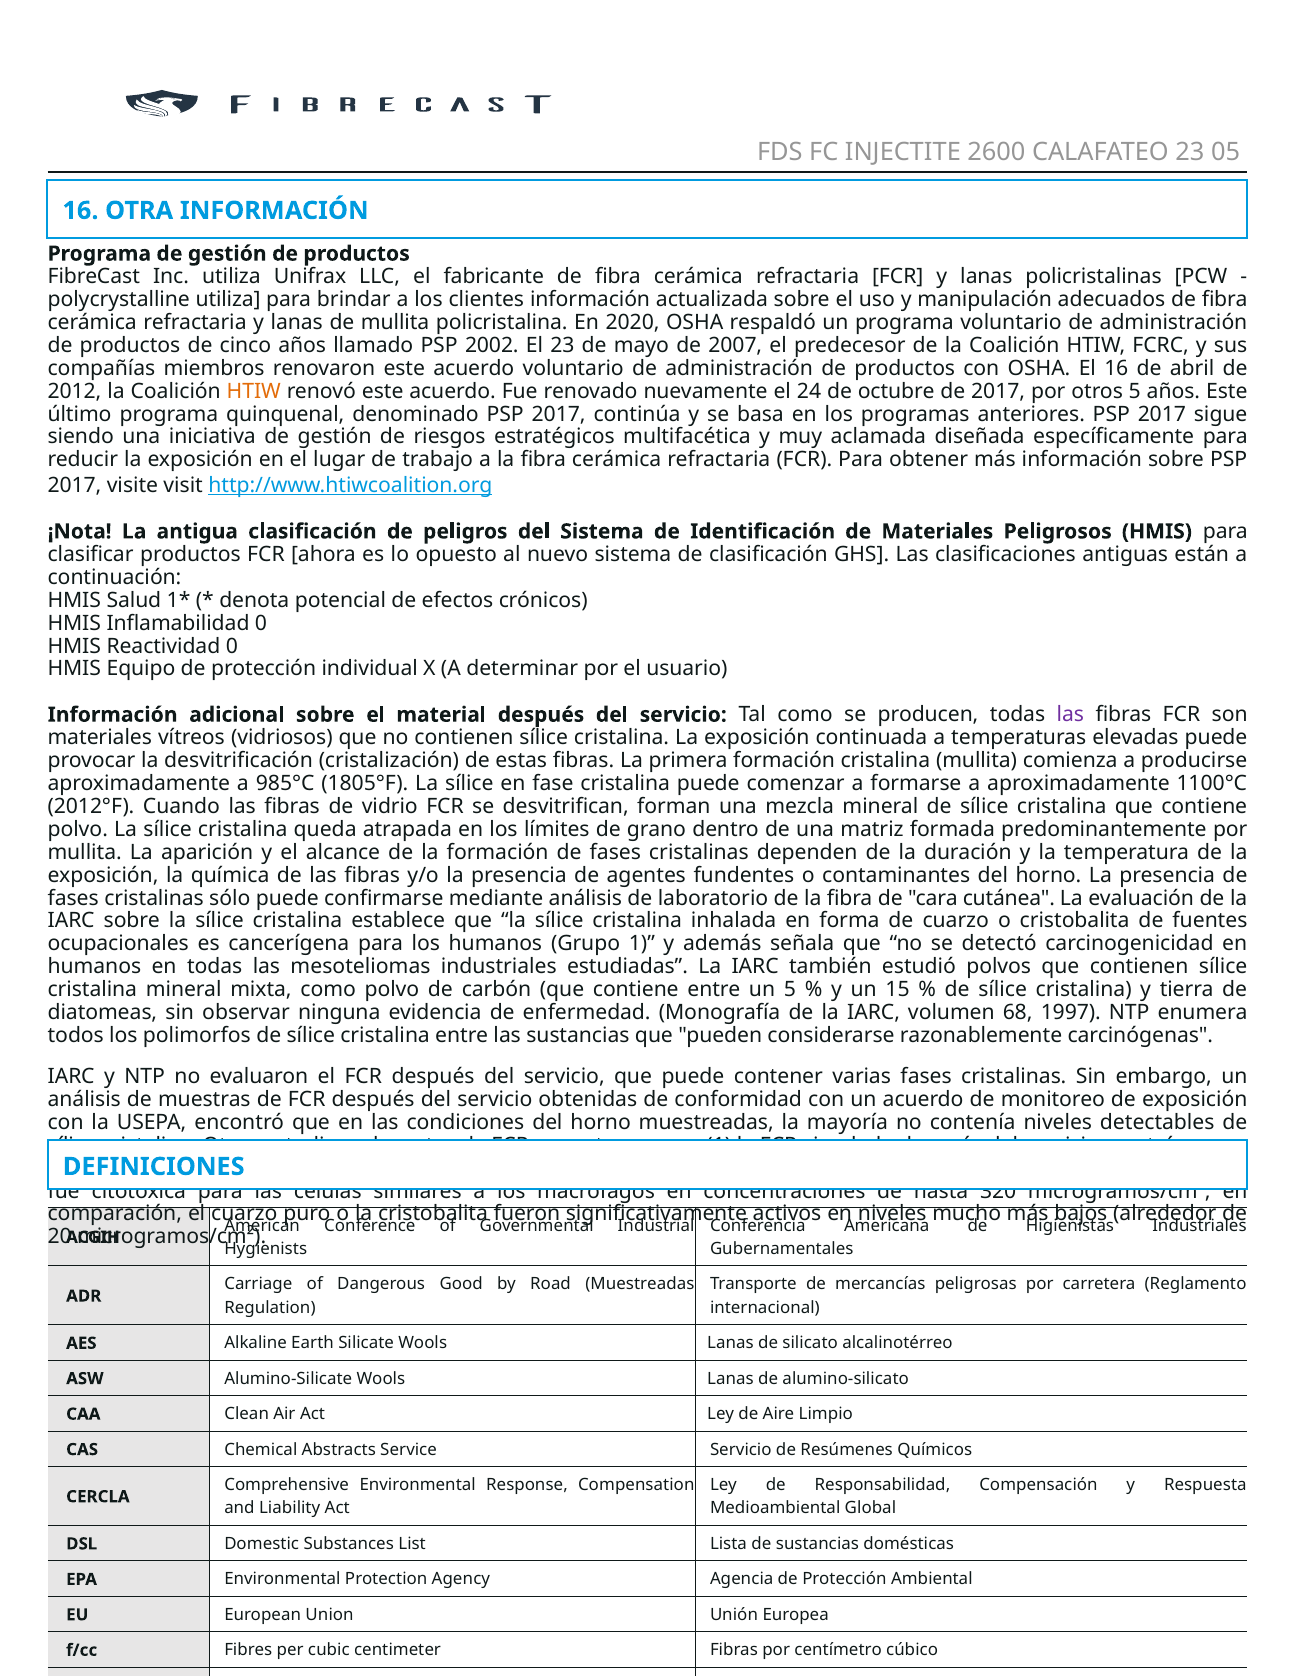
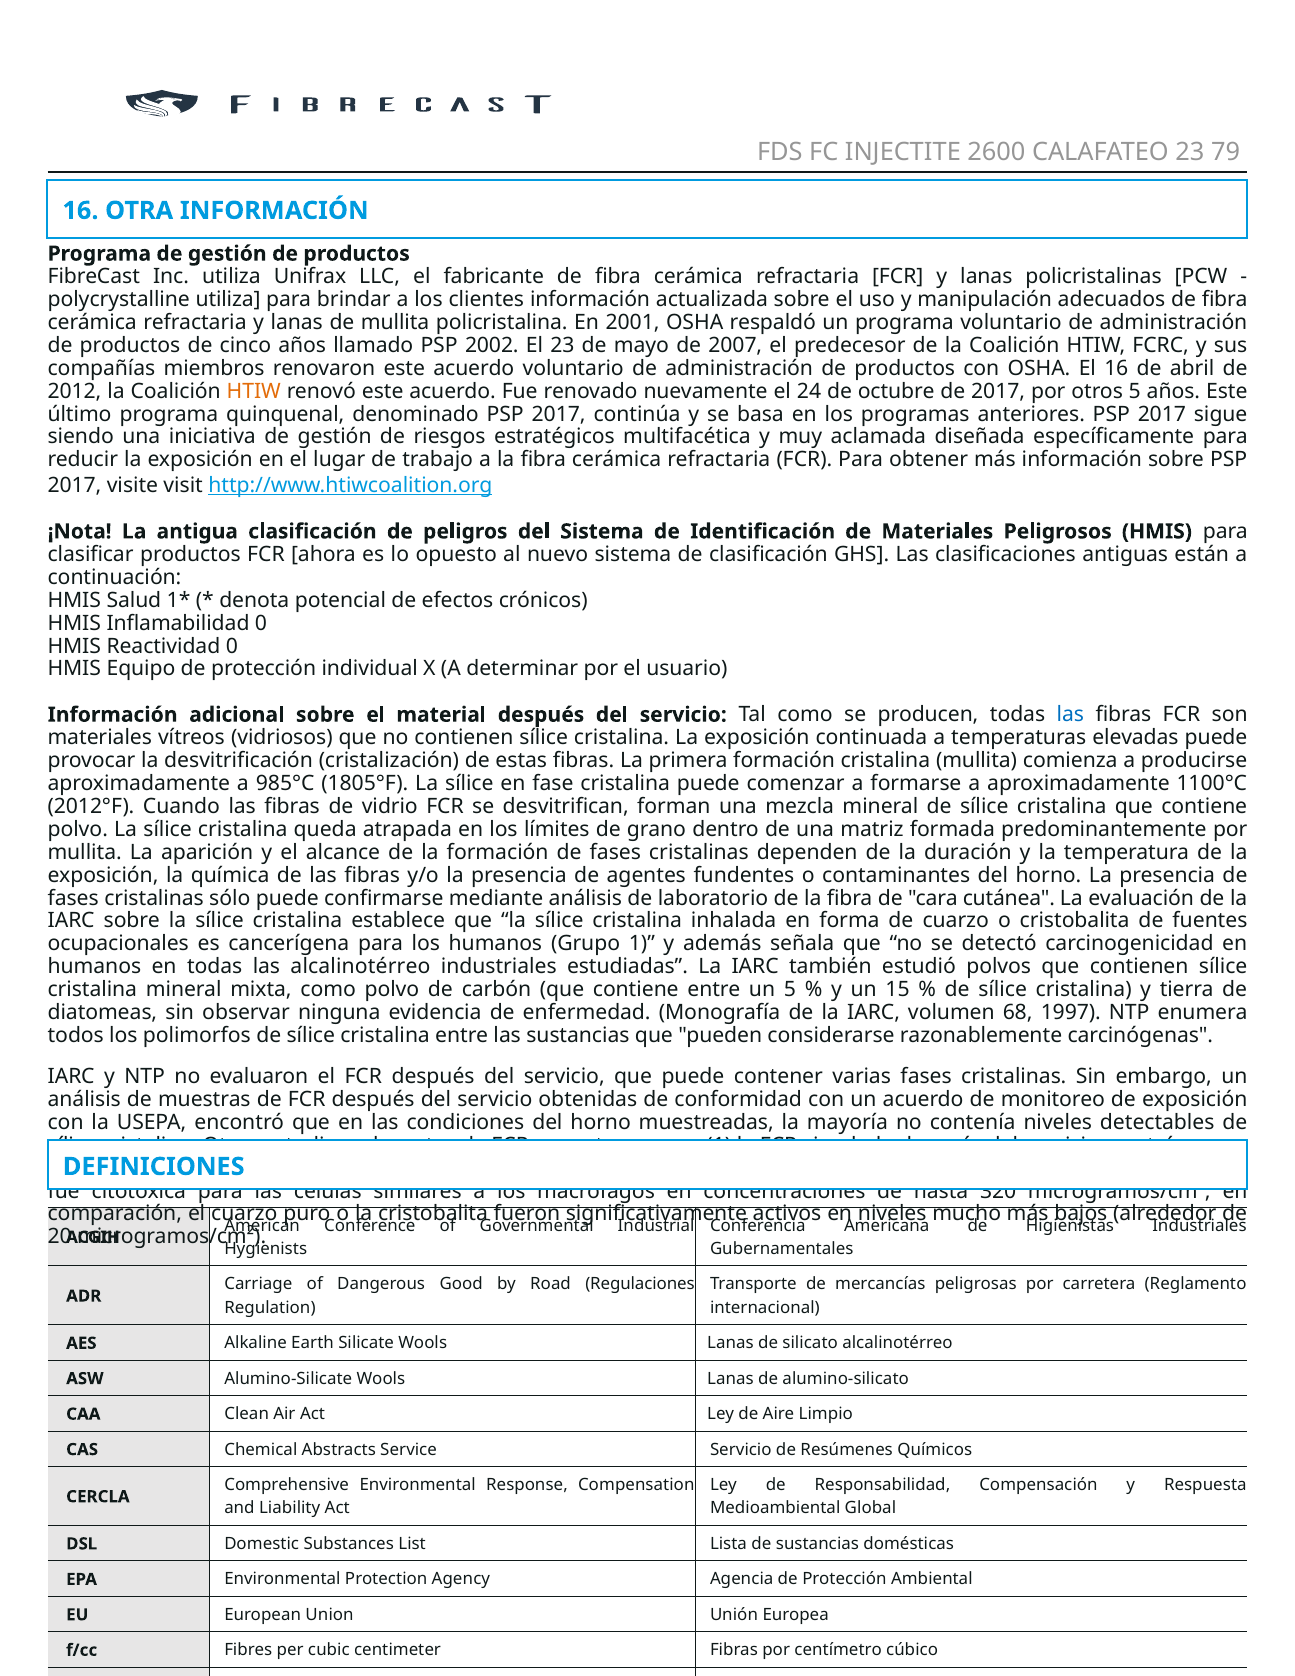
05: 05 -> 79 (1226, 152)
2020: 2020 -> 2001 (633, 322)
las colour: purple -> blue (1070, 715)
las mesoteliomas: mesoteliomas -> alcalinotérreo (360, 967)
Road Muestreadas: Muestreadas -> Regulaciones (640, 1284)
